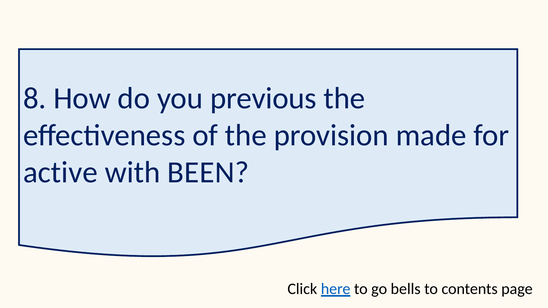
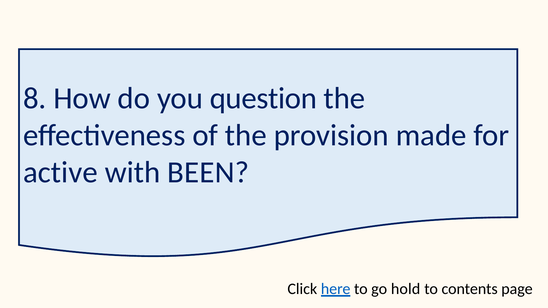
previous: previous -> question (263, 98)
bells: bells -> hold (406, 289)
